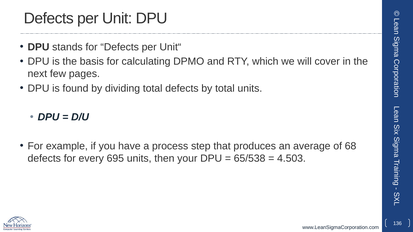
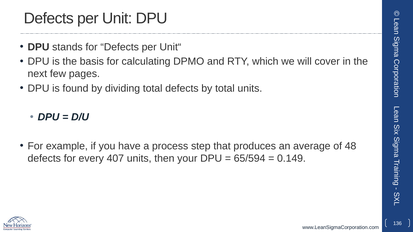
68: 68 -> 48 (351, 146)
695: 695 -> 407 (115, 159)
65/538: 65/538 -> 65/594 (250, 159)
4.503: 4.503 -> 0.149 (292, 159)
